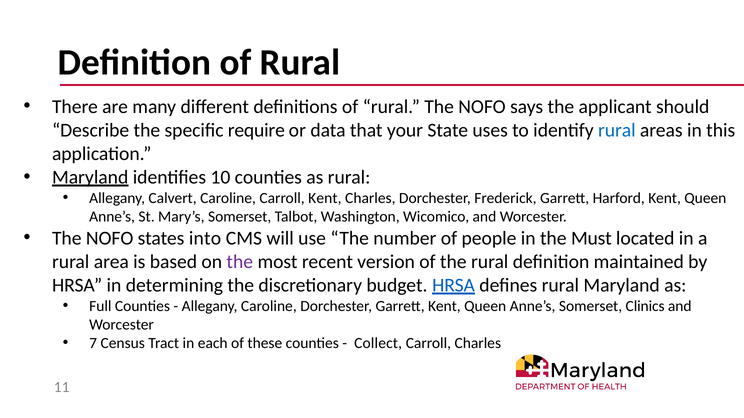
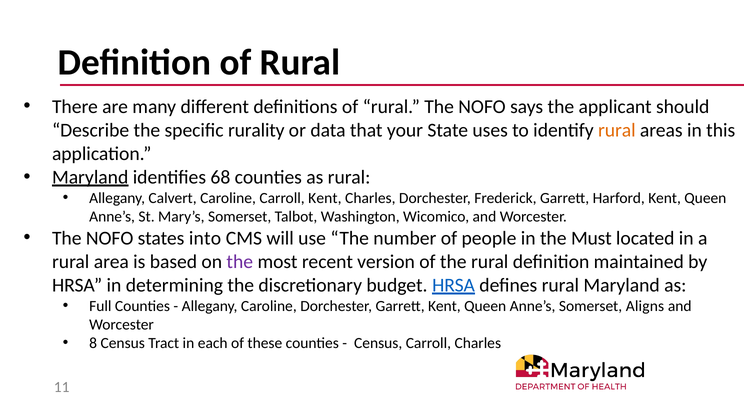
require: require -> rurality (256, 130)
rural colour: blue -> orange (617, 130)
10: 10 -> 68 (220, 177)
Clinics: Clinics -> Aligns (645, 306)
7: 7 -> 8 (93, 344)
Collect: Collect -> Census (378, 344)
